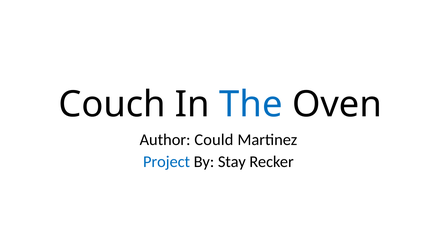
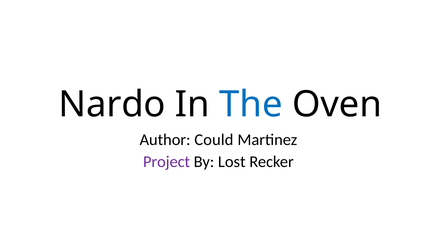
Couch: Couch -> Nardo (112, 104)
Project colour: blue -> purple (167, 162)
Stay: Stay -> Lost (232, 162)
